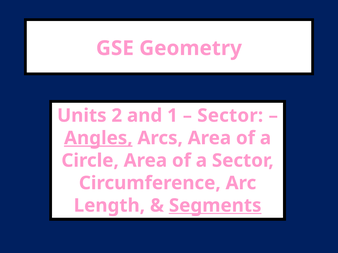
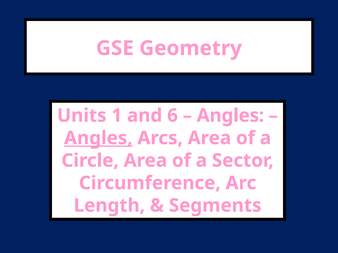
2: 2 -> 1 (117, 116)
1: 1 -> 6 (172, 116)
Sector: Sector -> Angles (230, 116)
Segments underline: present -> none (215, 206)
